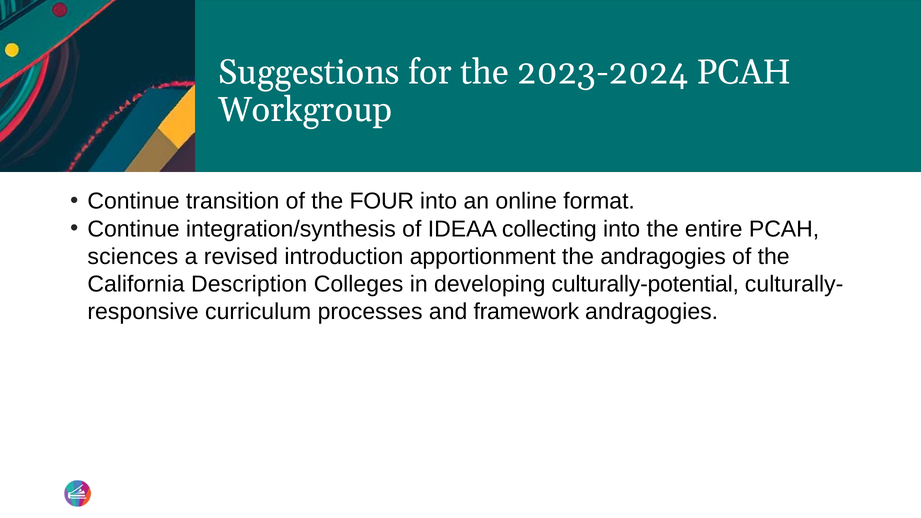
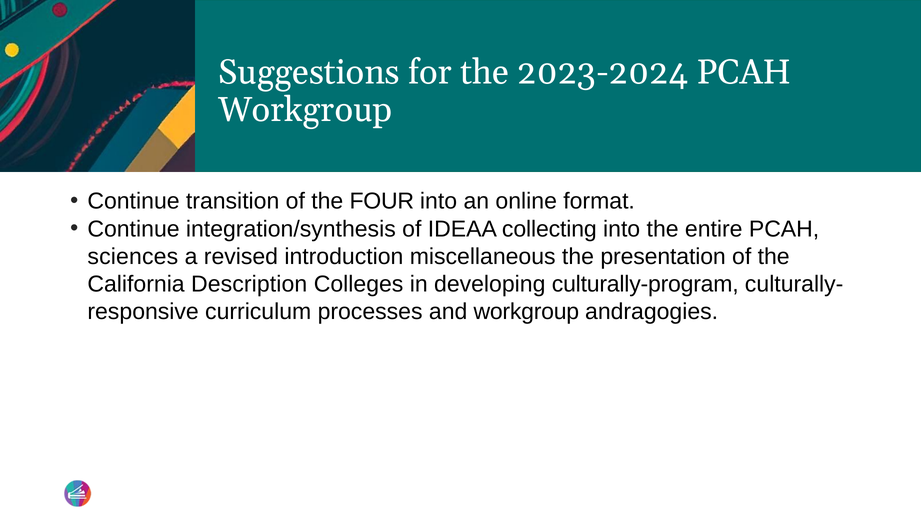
apportionment: apportionment -> miscellaneous (483, 257)
the andragogies: andragogies -> presentation (663, 257)
culturally-potential: culturally-potential -> culturally-program (645, 284)
and framework: framework -> workgroup (526, 312)
